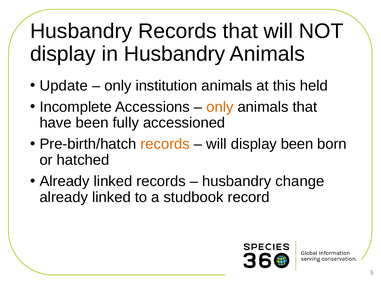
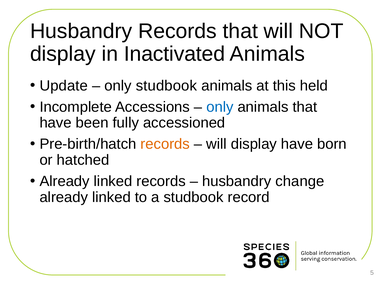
in Husbandry: Husbandry -> Inactivated (175, 54)
only institution: institution -> studbook (166, 86)
only colour: orange -> blue (220, 107)
display been: been -> have (297, 144)
